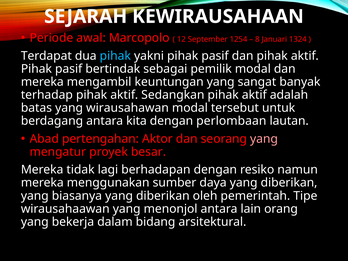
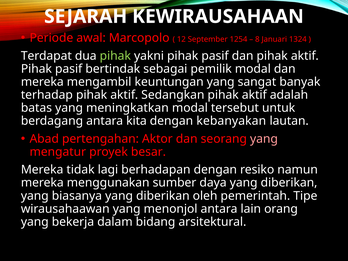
pihak colour: light blue -> light green (115, 56)
wirausahawan: wirausahawan -> meningkatkan (127, 108)
perlombaan: perlombaan -> kebanyakan (231, 121)
